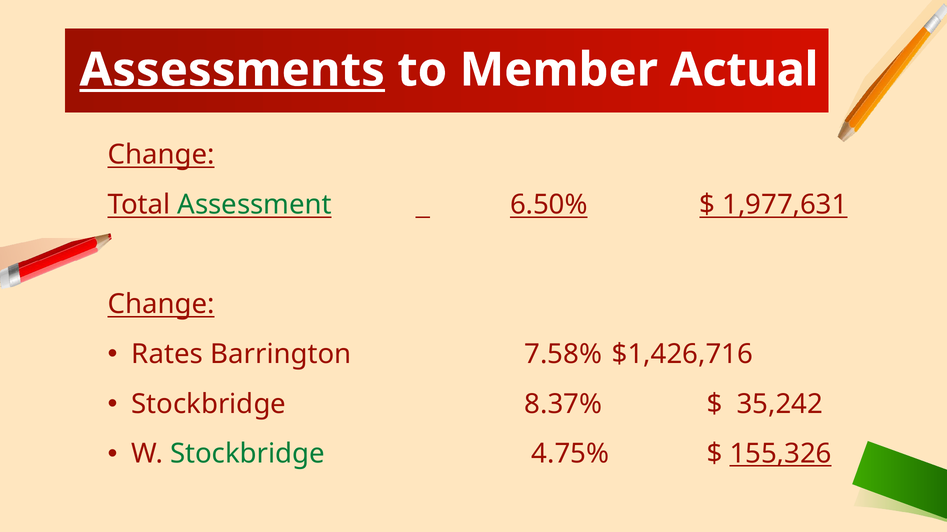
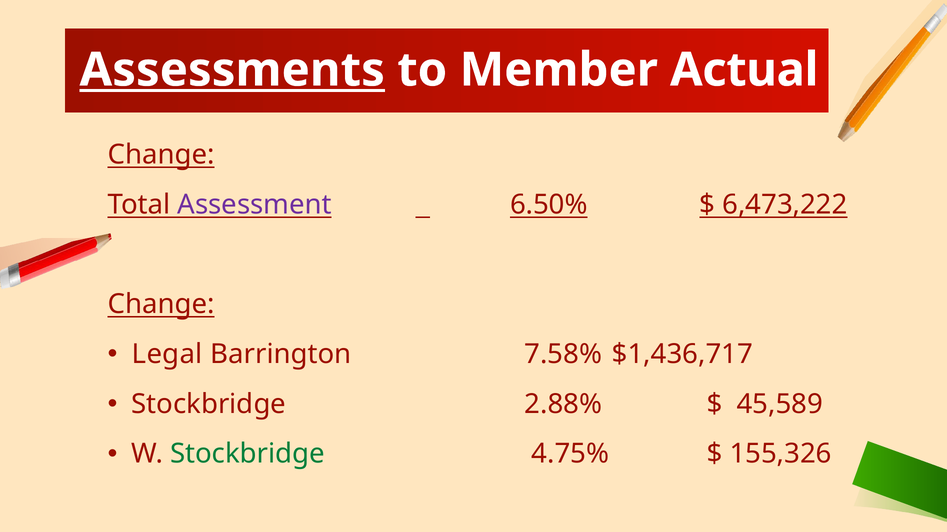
Assessment colour: green -> purple (255, 205)
1,977,631: 1,977,631 -> 6,473,222 (785, 205)
Rates: Rates -> Legal (167, 355)
$1,426,716: $1,426,716 -> $1,436,717 (682, 355)
8.37%: 8.37% -> 2.88% (563, 404)
35,242: 35,242 -> 45,589 (780, 404)
155,326 underline: present -> none (781, 454)
